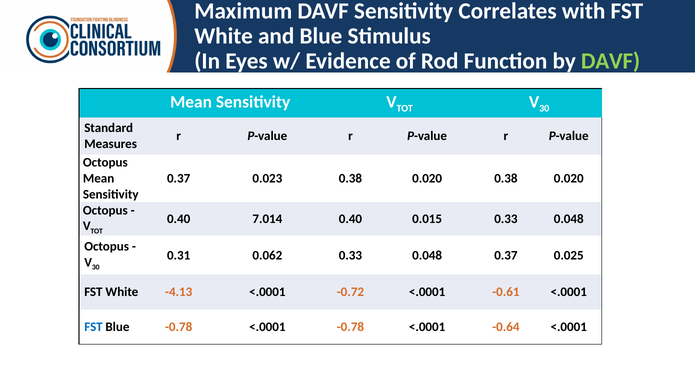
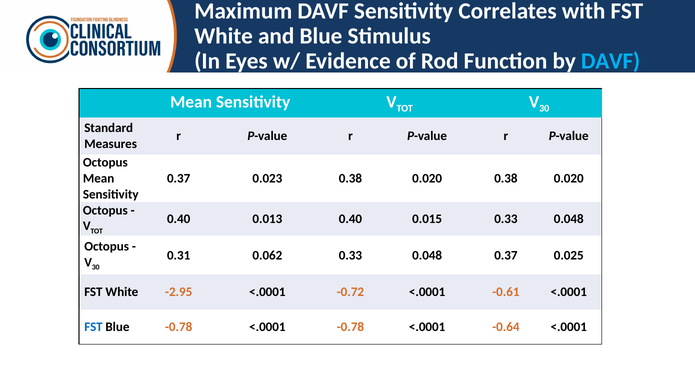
DAVF colour: light green -> light blue (610, 61)
7.014: 7.014 -> 0.013 (267, 219)
-4.13: -4.13 -> -2.95 (179, 292)
